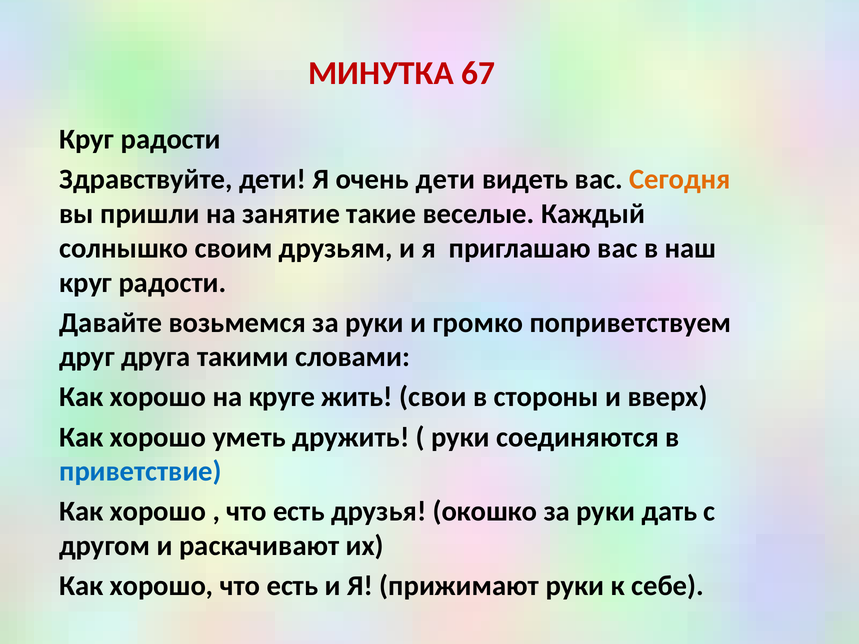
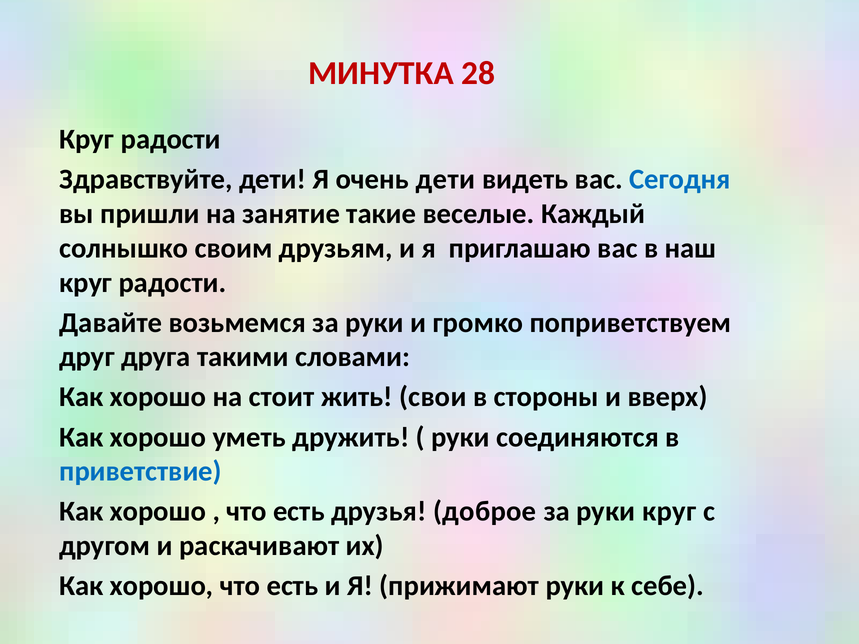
67: 67 -> 28 (478, 73)
Сегодня colour: orange -> blue (680, 180)
круге: круге -> стоит (282, 397)
окошко: окошко -> доброе (485, 512)
руки дать: дать -> круг (669, 512)
